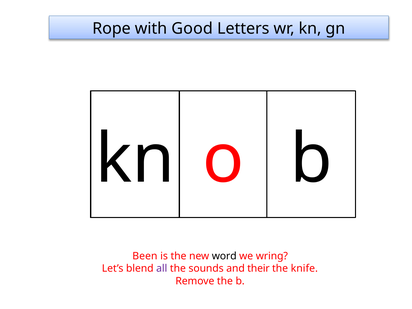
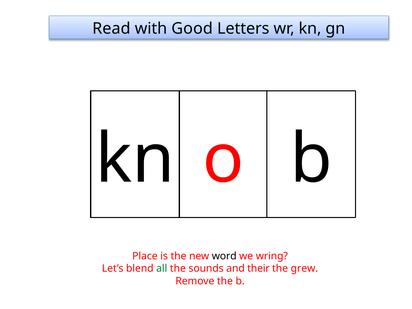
Rope: Rope -> Read (111, 28)
Been: Been -> Place (145, 256)
all colour: purple -> green (162, 269)
knife: knife -> grew (304, 269)
